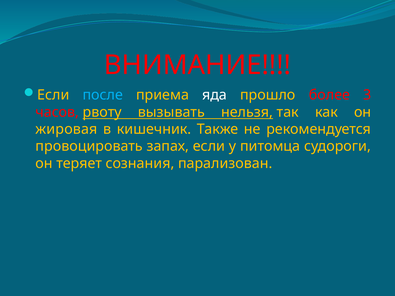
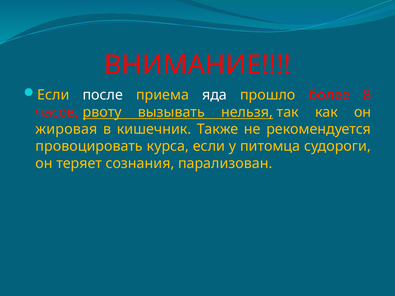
после colour: light blue -> white (103, 95)
3: 3 -> 8 (367, 95)
запах: запах -> курса (168, 146)
